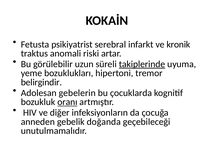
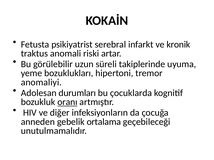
takiplerinde underline: present -> none (142, 64)
belirgindir: belirgindir -> anomaliyi (41, 83)
gebelerin: gebelerin -> durumları (77, 93)
doğanda: doğanda -> ortalama (104, 122)
